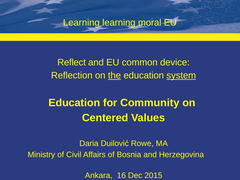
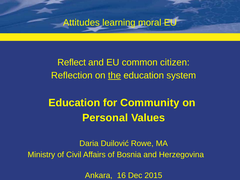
Learning: Learning -> Attitudes (81, 23)
device: device -> citizen (175, 62)
system underline: present -> none (181, 75)
Centered: Centered -> Personal (105, 118)
